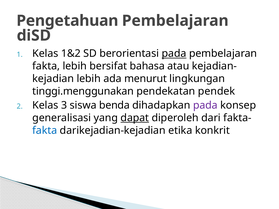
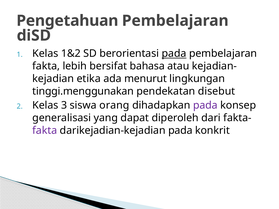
lebih: lebih -> etika (89, 79)
pendek: pendek -> disebut (217, 91)
benda: benda -> orang (114, 105)
dapat underline: present -> none (135, 118)
fakta colour: blue -> purple (45, 131)
darikejadian-kejadian etika: etika -> pada (180, 131)
